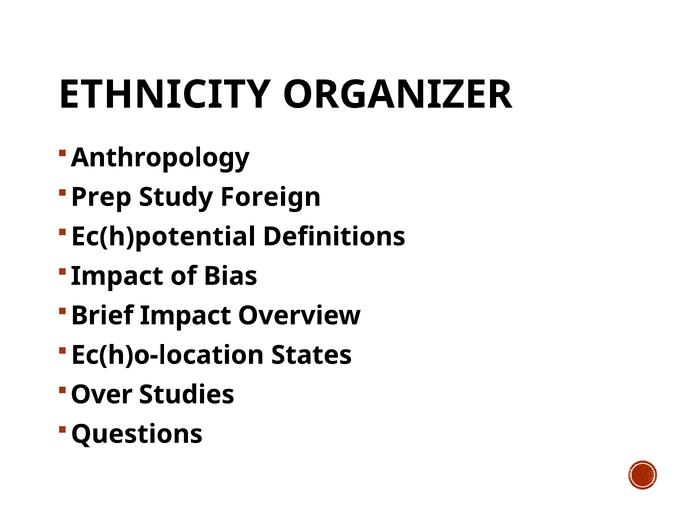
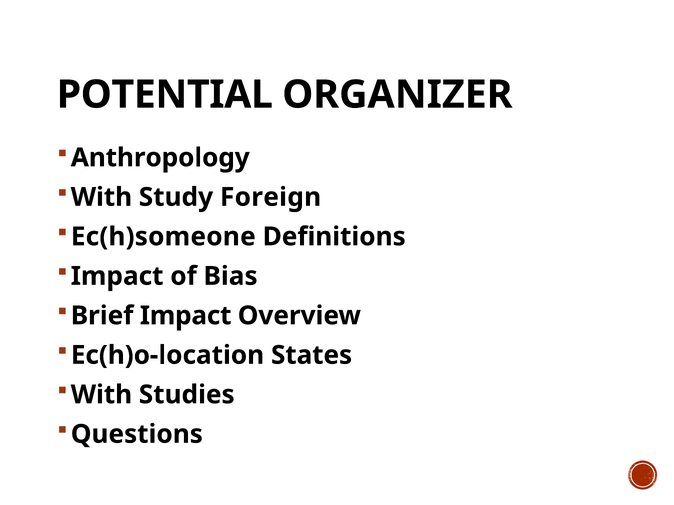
ETHNICITY: ETHNICITY -> POTENTIAL (165, 95)
Prep: Prep -> With (101, 197)
Ec(h)potential: Ec(h)potential -> Ec(h)someone (163, 237)
Over: Over -> With (101, 395)
